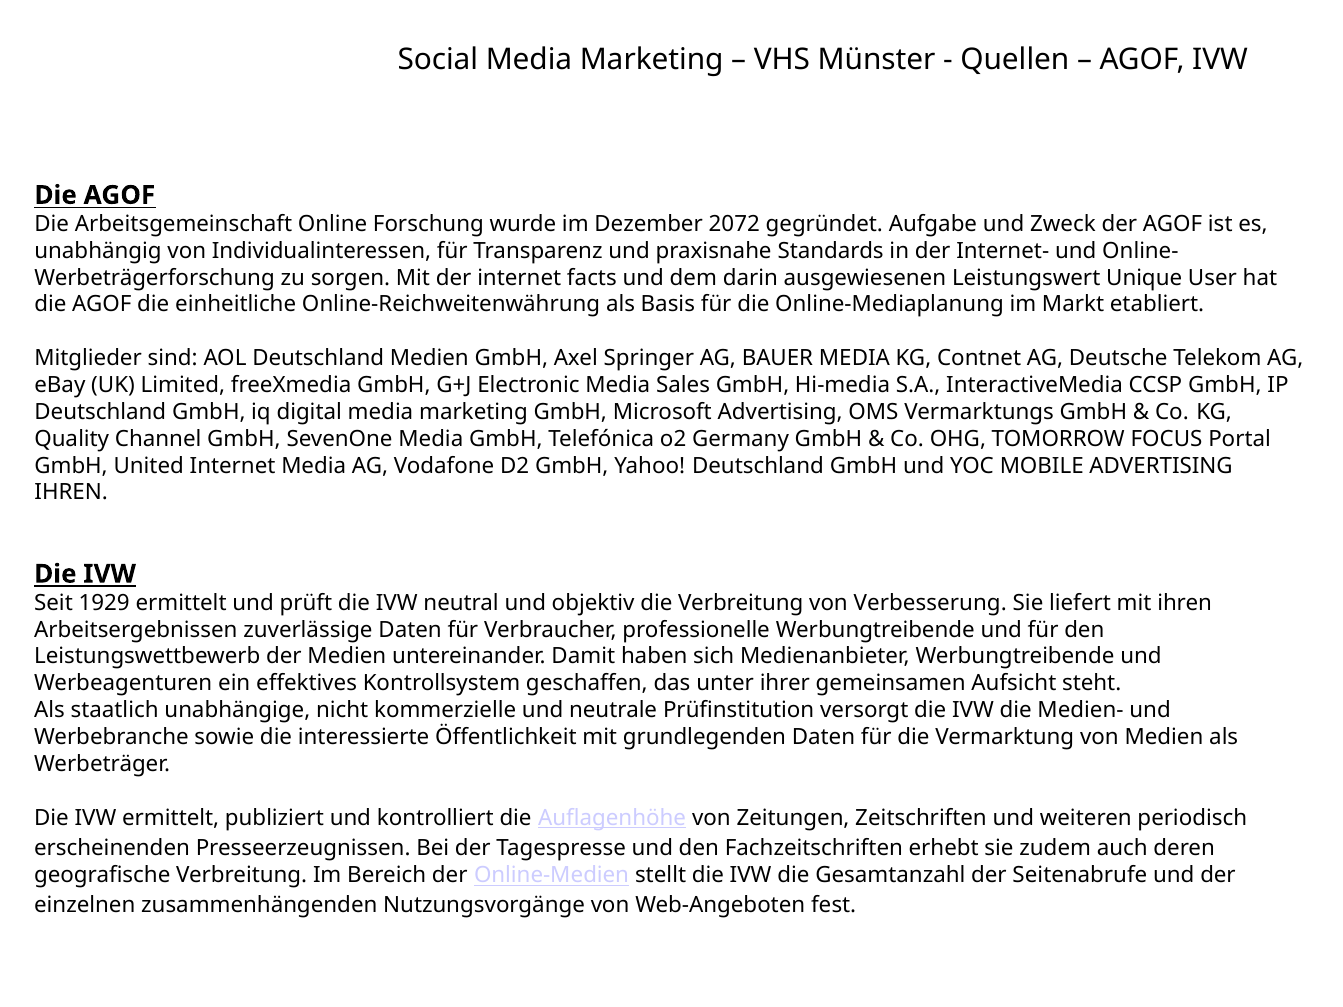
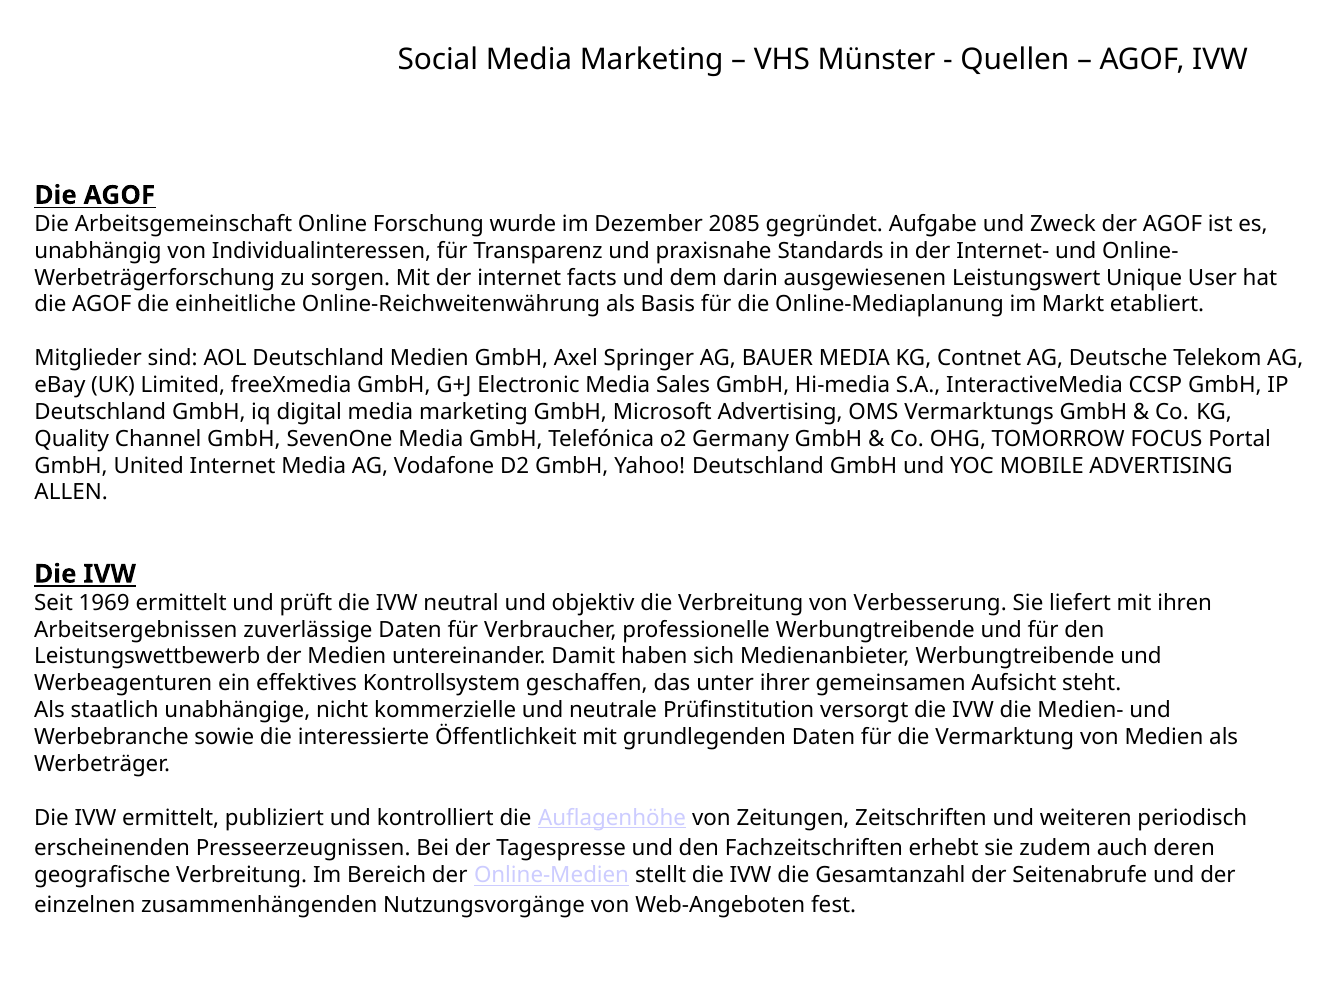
2072: 2072 -> 2085 (734, 224)
IHREN: IHREN -> ALLEN (71, 493)
1929: 1929 -> 1969 (104, 603)
